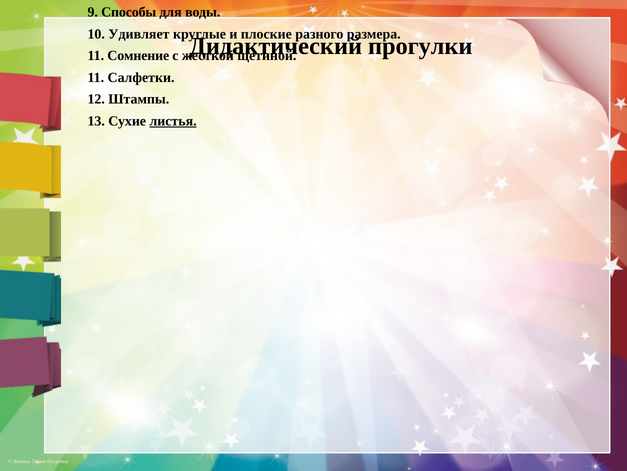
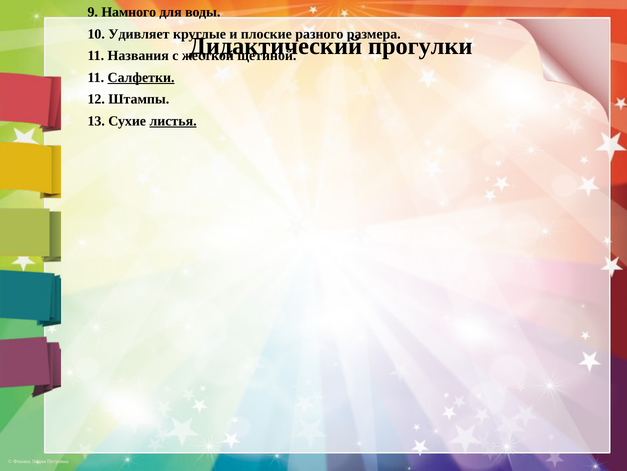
Способы: Способы -> Намного (129, 12)
Сомнение: Сомнение -> Названия (138, 56)
Салфетки underline: none -> present (141, 77)
